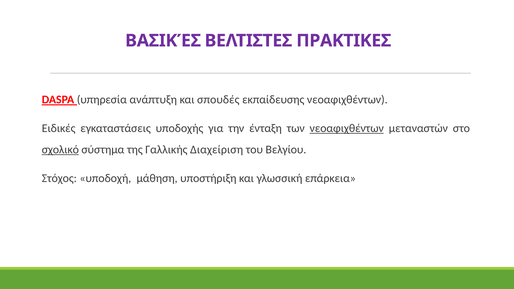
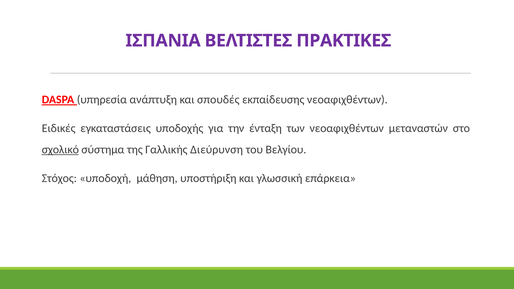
ΒΑΣΙΚΈΣ: ΒΑΣΙΚΈΣ -> ΙΣΠΑΝΙΑ (163, 41)
νεοαφιχθέντων underline: present -> none (347, 128)
Διαχείριση: Διαχείριση -> Διεύρυνση (217, 150)
